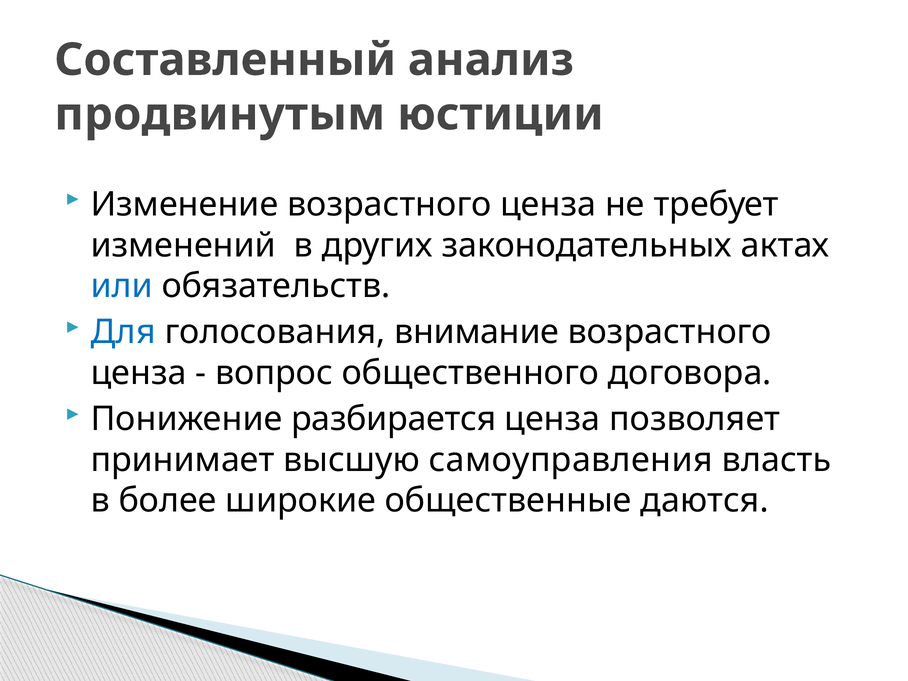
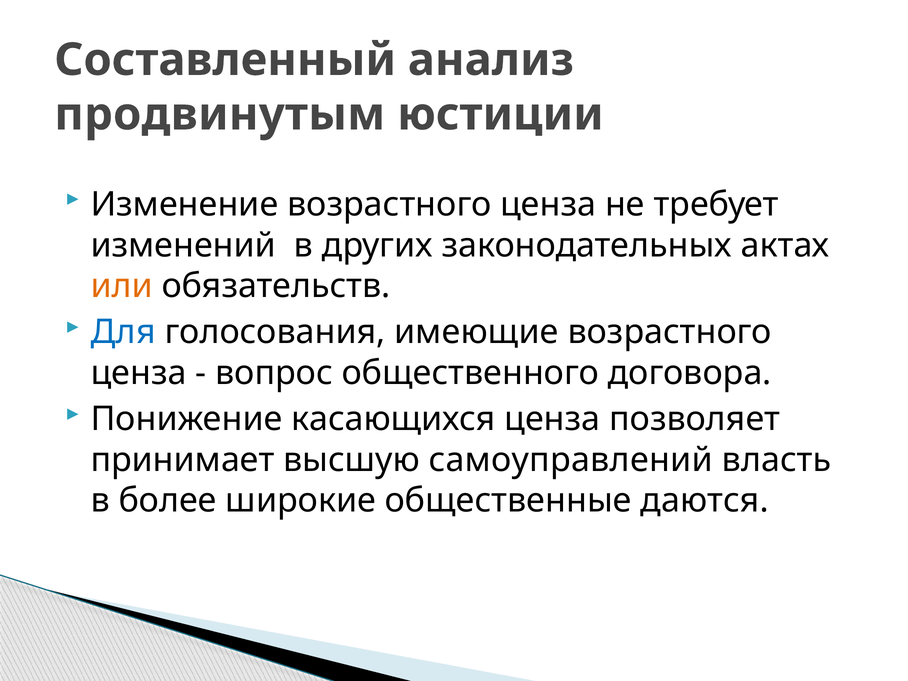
или colour: blue -> orange (122, 286)
внимание: внимание -> имеющие (476, 332)
разбирается: разбирается -> касающихся (394, 419)
самоуправления: самоуправления -> самоуправлений (571, 460)
